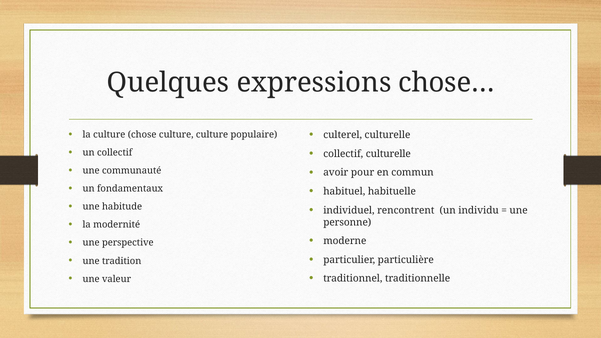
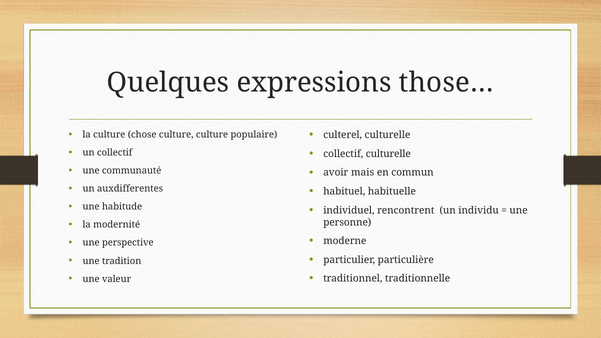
chose…: chose… -> those… (446, 82)
pour: pour -> mais (363, 173)
fondamentaux: fondamentaux -> auxdifferentes (130, 189)
